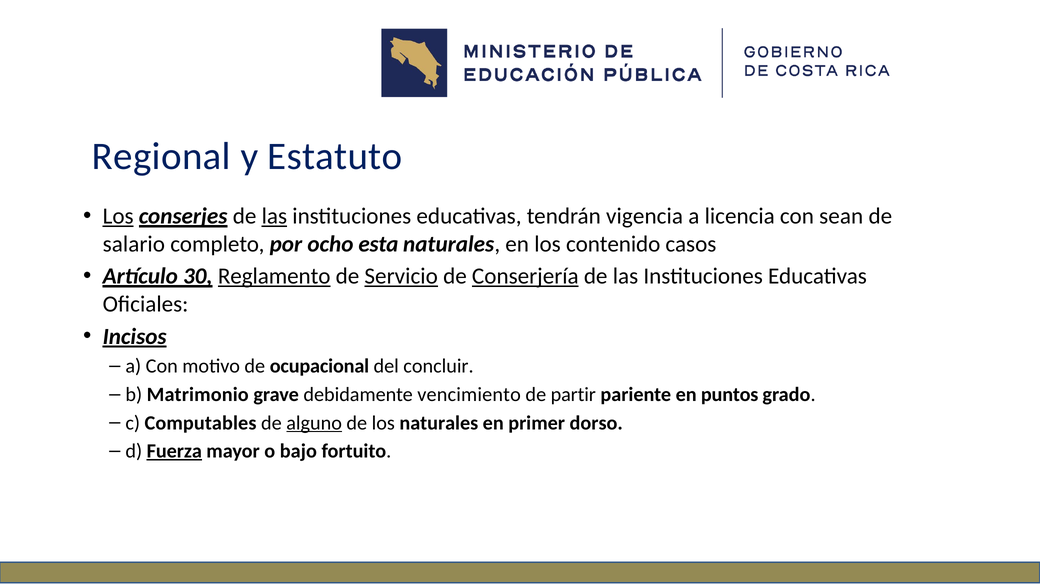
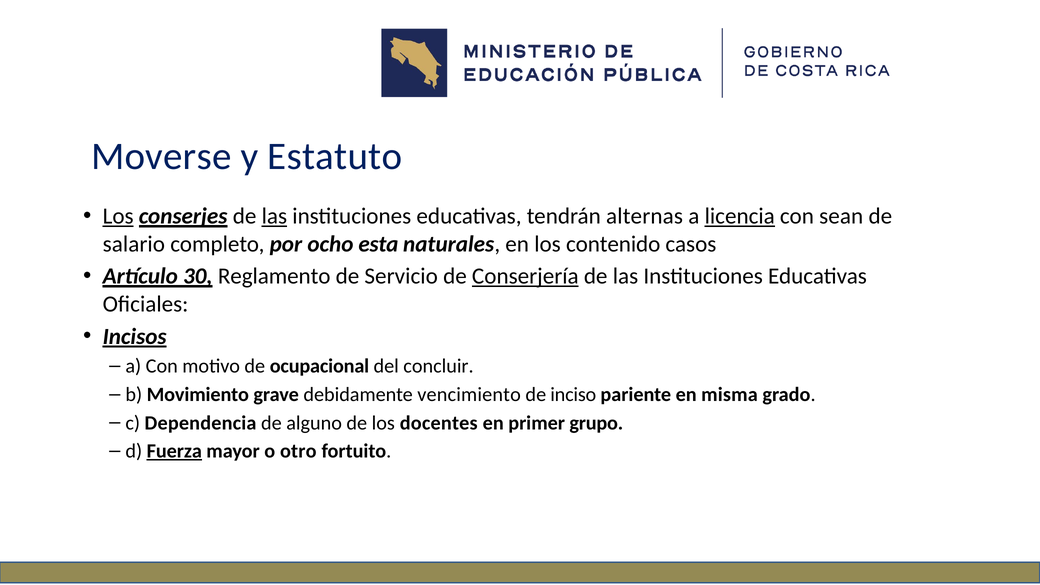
Regional: Regional -> Moverse (161, 156)
vigencia: vigencia -> alternas (645, 216)
licencia underline: none -> present (740, 216)
Reglamento underline: present -> none (274, 276)
Servicio underline: present -> none (401, 276)
Matrimonio: Matrimonio -> Movimiento (198, 395)
partir: partir -> inciso (573, 395)
puntos: puntos -> misma (730, 395)
Computables: Computables -> Dependencia (200, 423)
alguno underline: present -> none (314, 423)
los naturales: naturales -> docentes (439, 423)
dorso: dorso -> grupo (596, 423)
bajo: bajo -> otro (298, 451)
